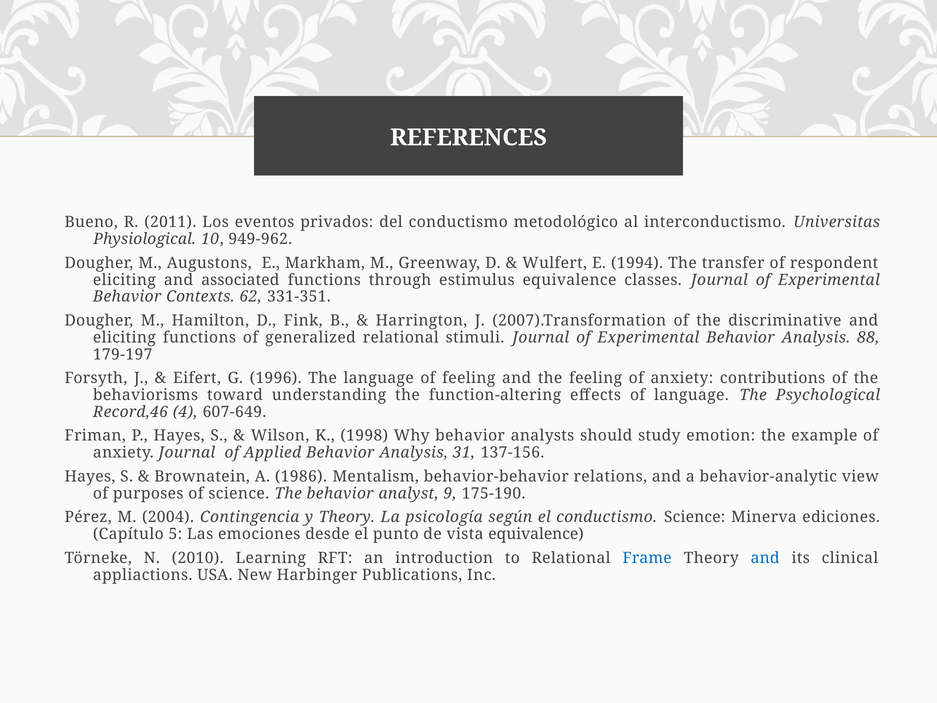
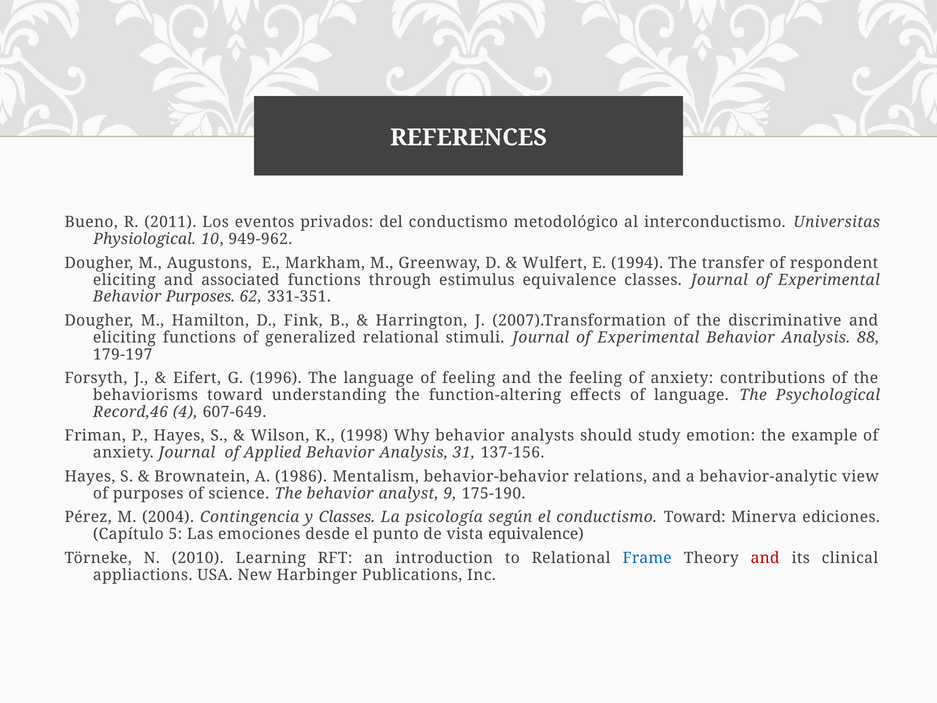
Behavior Contexts: Contexts -> Purposes (201, 297)
y Theory: Theory -> Classes (347, 517)
conductismo Science: Science -> Toward (695, 517)
and colour: blue -> red (765, 558)
